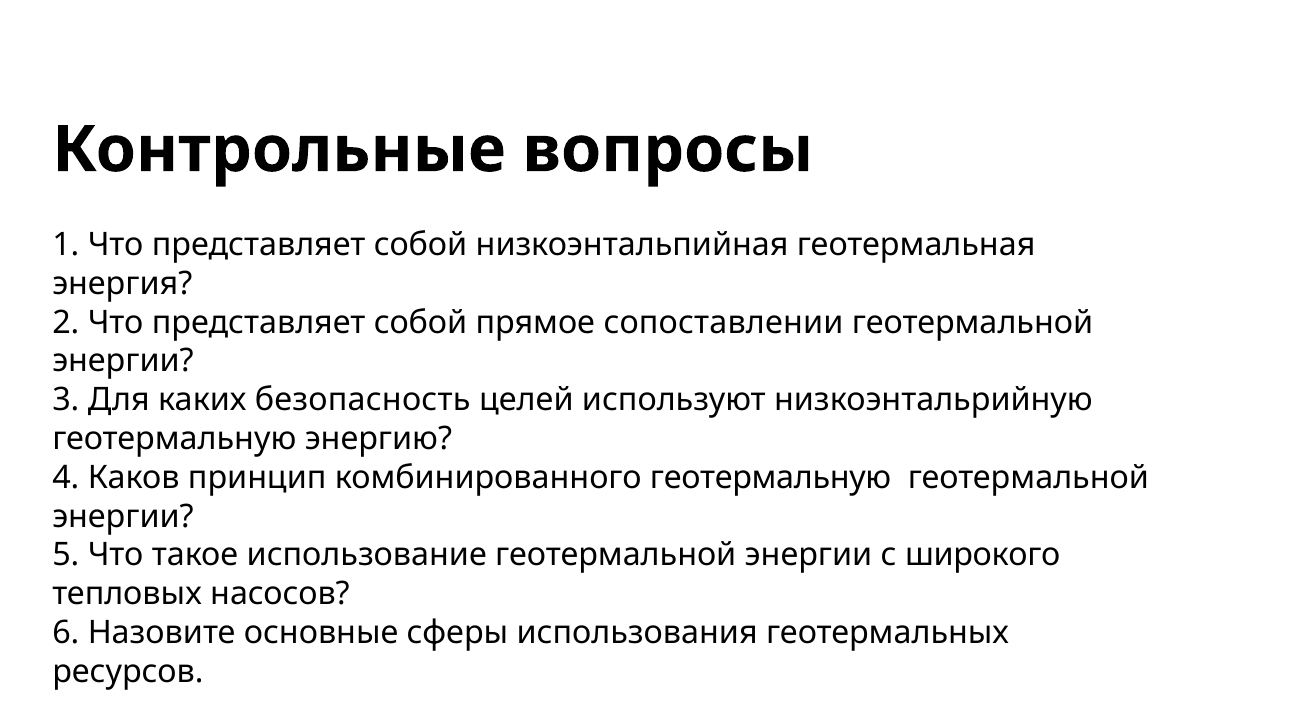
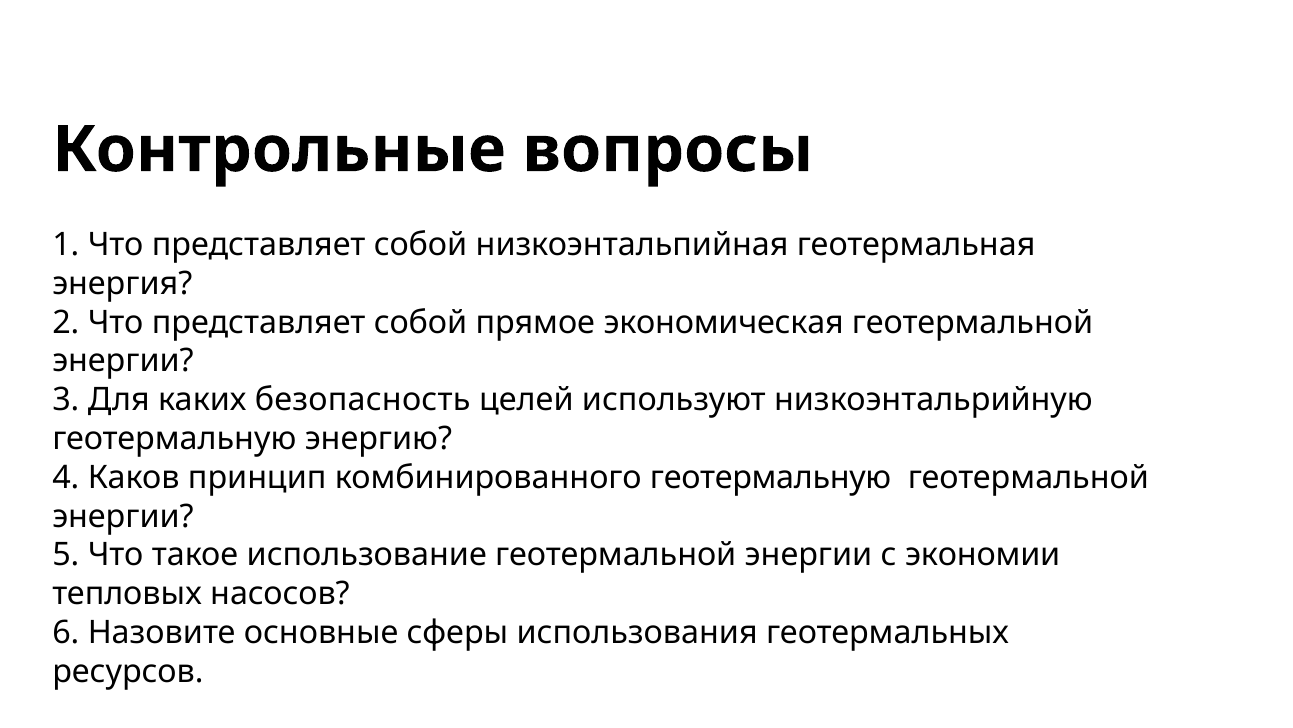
сопоставлении: сопоставлении -> экономическая (724, 322)
широкого: широкого -> экономии (983, 555)
